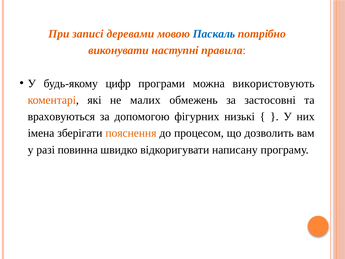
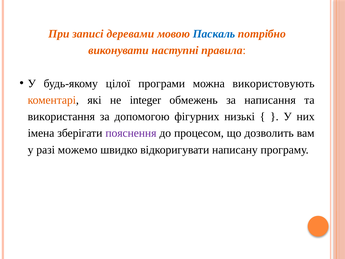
цифр: цифр -> цілої (118, 83)
малих: малих -> integer (145, 100)
застосовні: застосовні -> написання (270, 100)
враховуються: враховуються -> використання (61, 117)
пояснення colour: orange -> purple (131, 133)
повинна: повинна -> можемо (78, 150)
